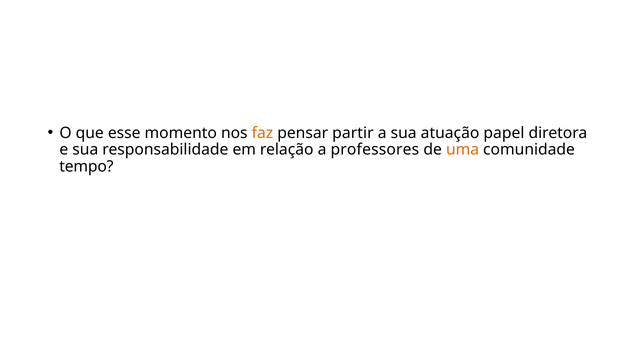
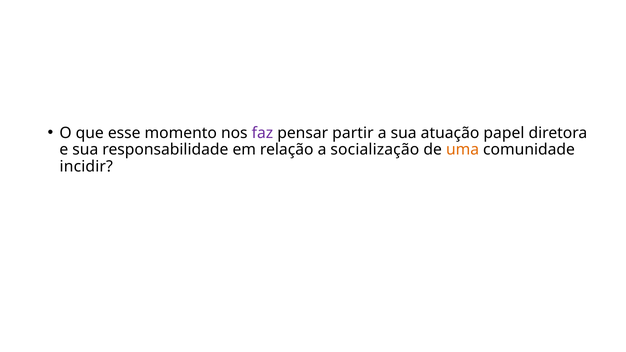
faz colour: orange -> purple (262, 133)
professores: professores -> socialização (375, 150)
tempo: tempo -> incidir (86, 167)
